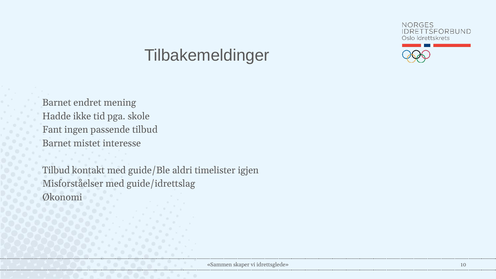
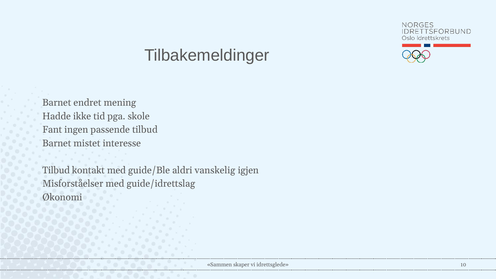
timelister: timelister -> vanskelig (215, 170)
